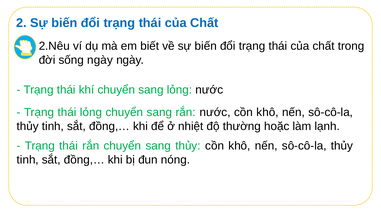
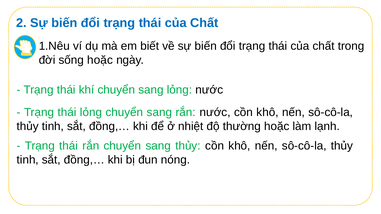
2.Nêu: 2.Nêu -> 1.Nêu (54, 46)
sống ngày: ngày -> hoặc (100, 60)
